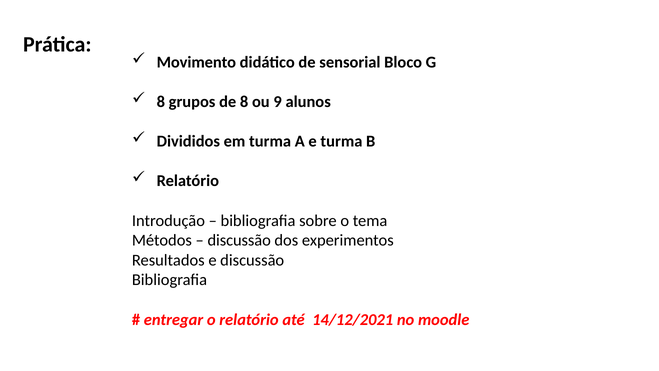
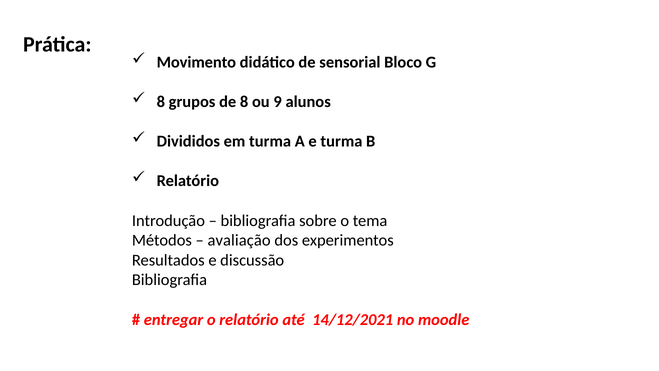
discussão: discussão -> avaliação (239, 240)
